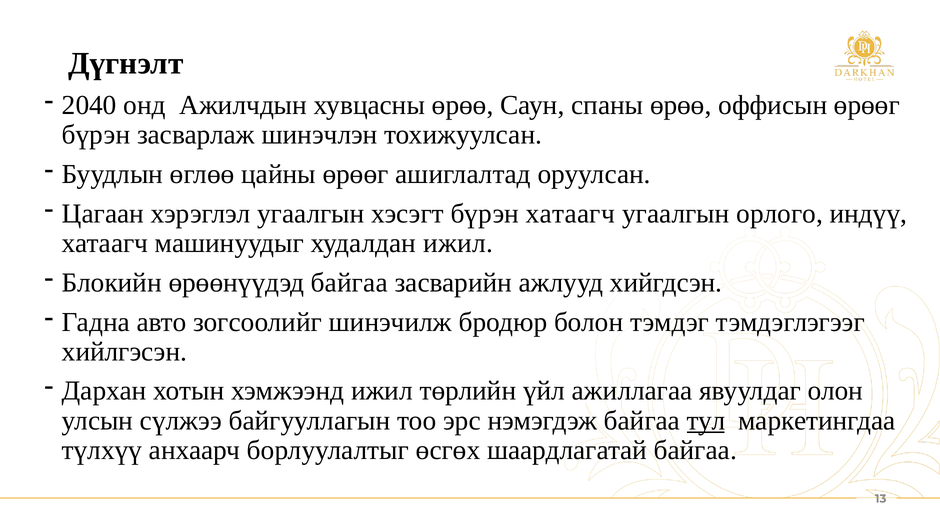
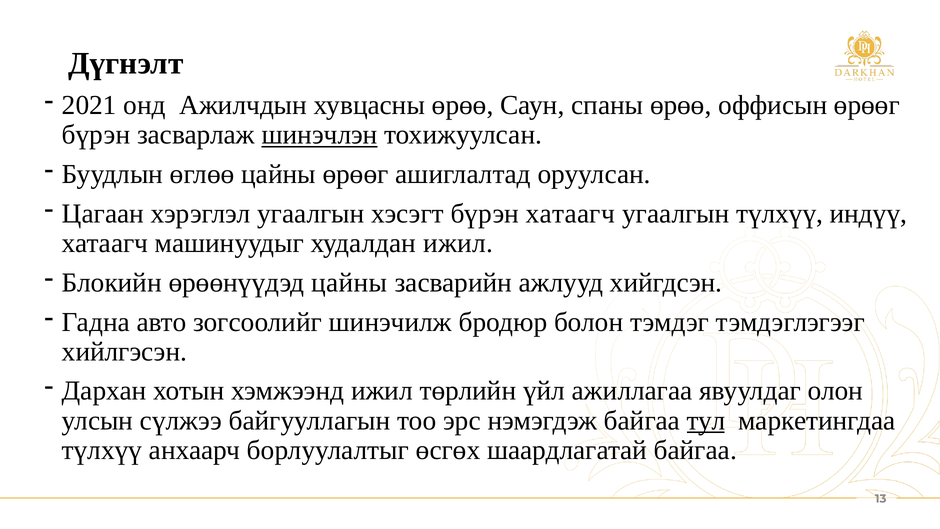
2040: 2040 -> 2021 (89, 105)
шинэчлэн underline: none -> present (320, 135)
угаалгын орлого: орлого -> түлхүү (780, 214)
өрөөнүүдэд байгаа: байгаа -> цайны (349, 282)
